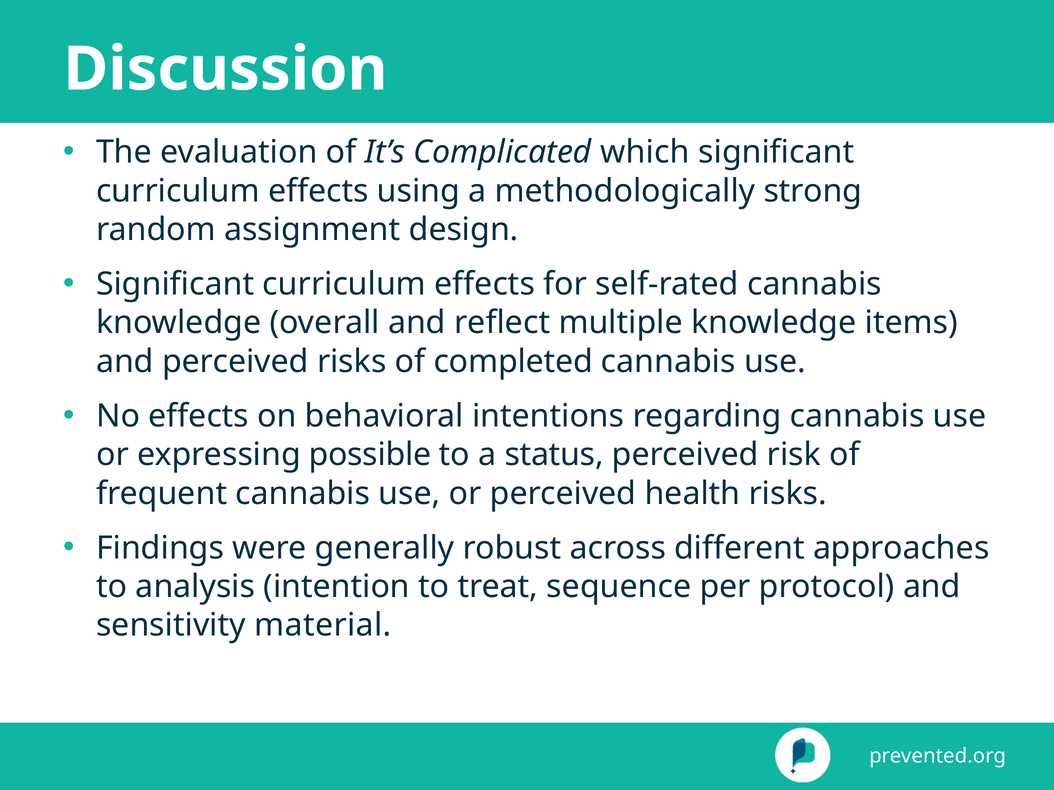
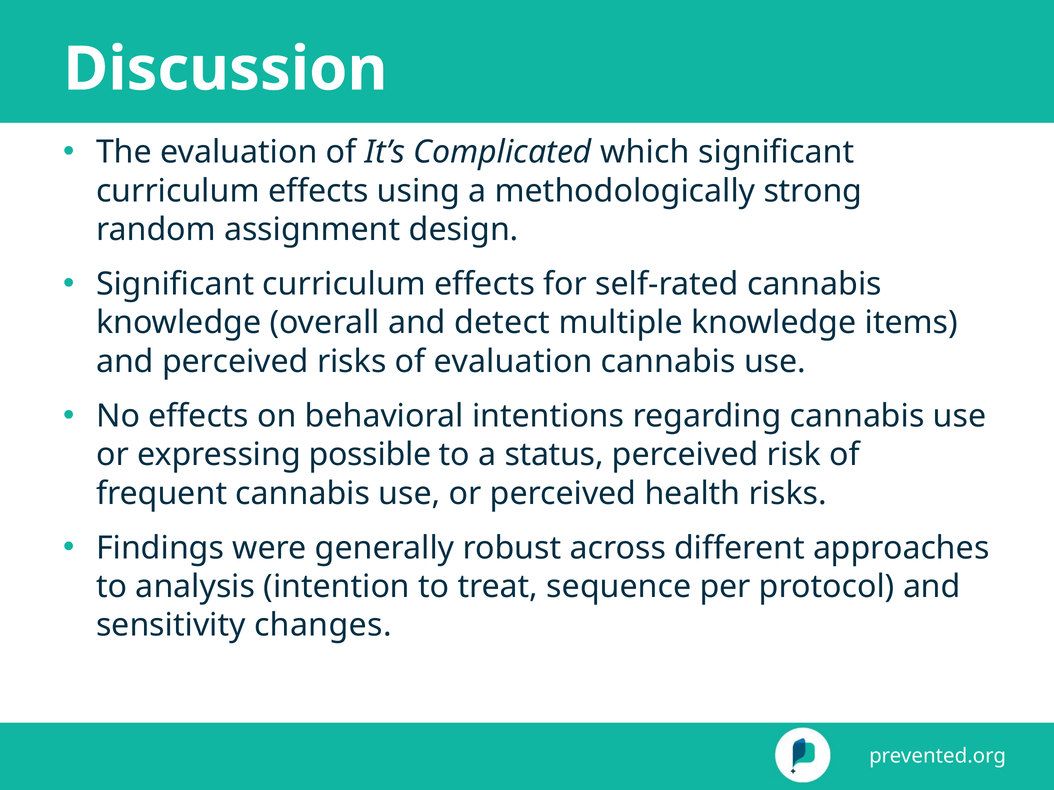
reflect: reflect -> detect (502, 323)
of completed: completed -> evaluation (513, 362)
material: material -> changes (323, 626)
